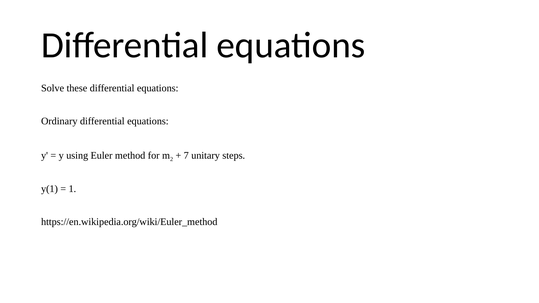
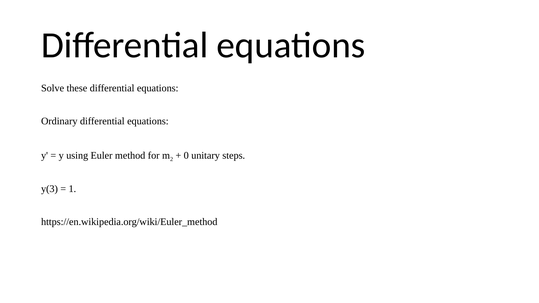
7: 7 -> 0 (186, 155)
y(1: y(1 -> y(3 (49, 189)
